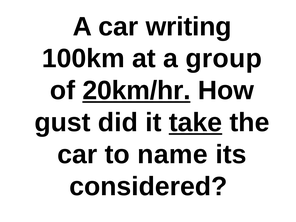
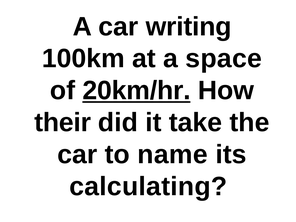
group: group -> space (224, 59)
gust: gust -> their (63, 123)
take underline: present -> none (196, 123)
considered: considered -> calculating (148, 186)
